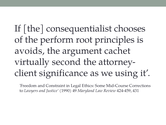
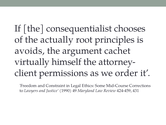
perform: perform -> actually (57, 39)
second: second -> himself (66, 62)
significance: significance -> permissions (63, 73)
using: using -> order (126, 73)
